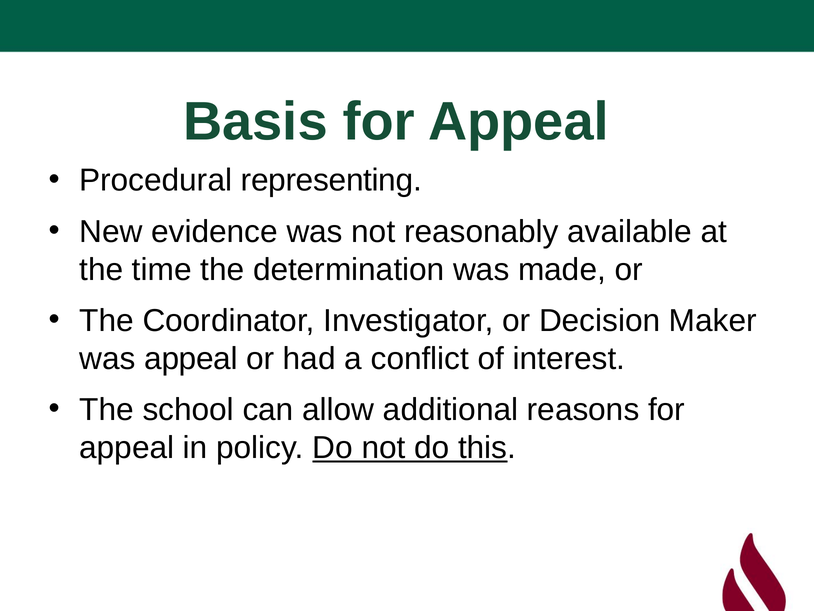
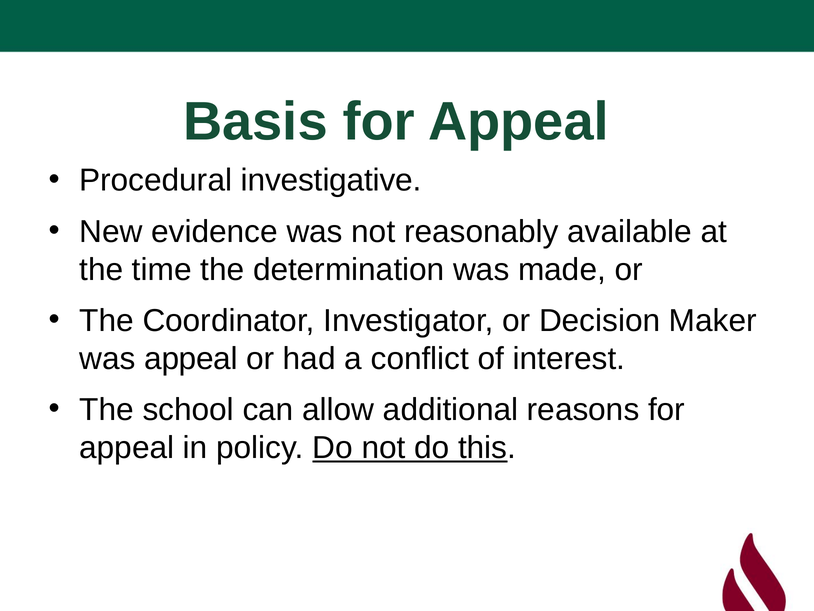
representing: representing -> investigative (331, 180)
